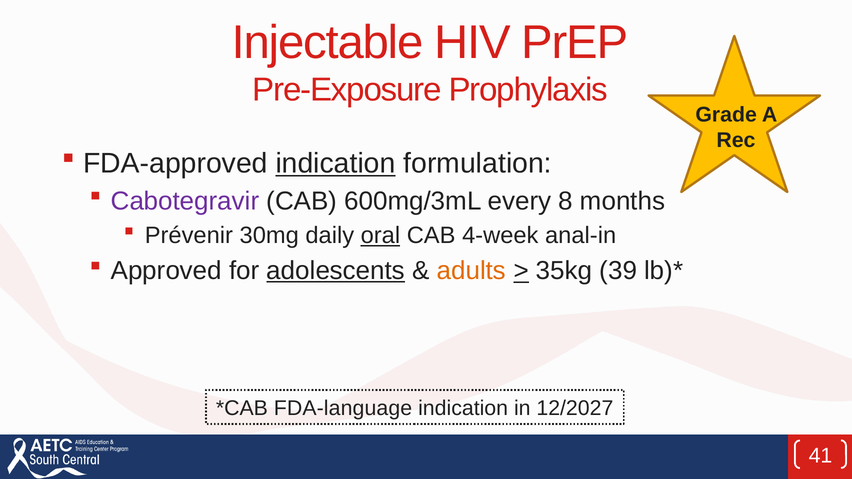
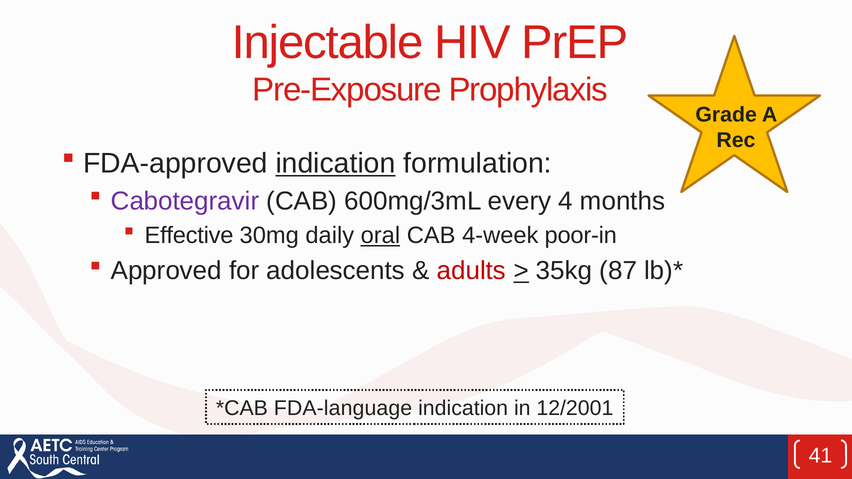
8: 8 -> 4 (566, 201)
Prévenir: Prévenir -> Effective (189, 236)
anal-in: anal-in -> poor-in (581, 236)
adolescents underline: present -> none (336, 271)
adults colour: orange -> red (471, 271)
39: 39 -> 87 (618, 271)
12/2027: 12/2027 -> 12/2001 (575, 409)
